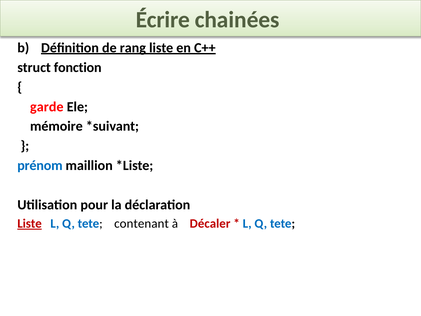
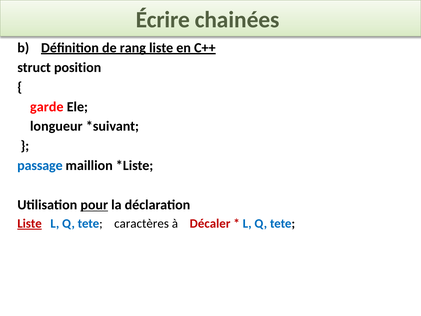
fonction: fonction -> position (78, 67)
mémoire: mémoire -> longueur (56, 126)
prénom: prénom -> passage (40, 166)
pour underline: none -> present (94, 205)
contenant: contenant -> caractères (142, 223)
